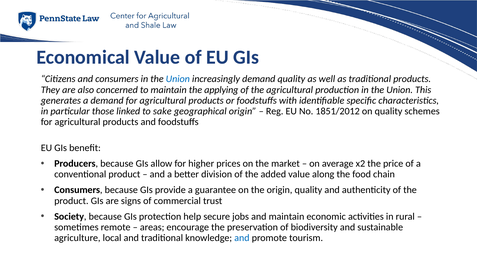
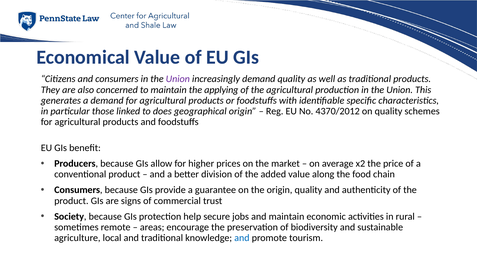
Union colour: blue -> purple (178, 79)
sake: sake -> does (162, 111)
1851/2012: 1851/2012 -> 4370/2012 (338, 111)
